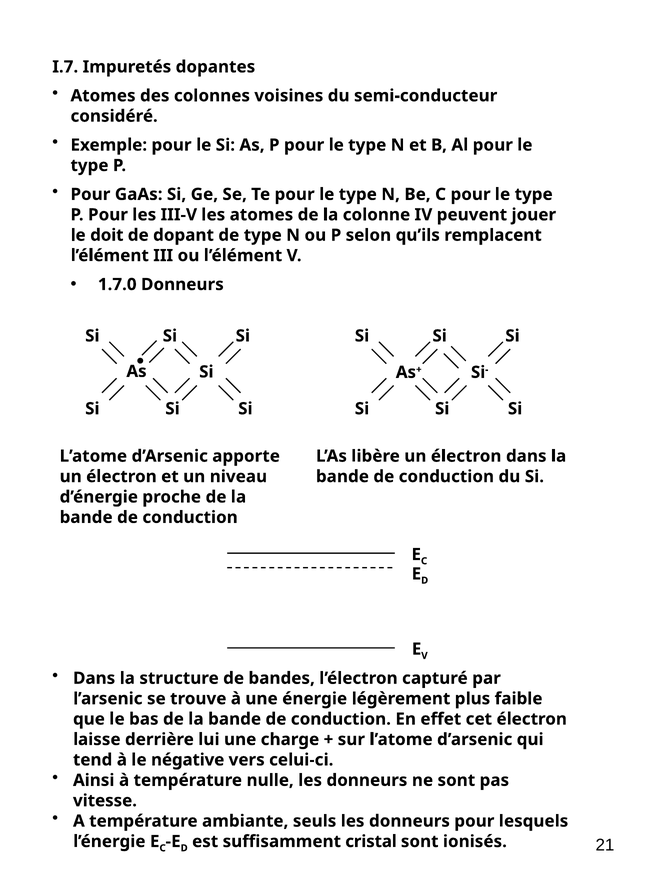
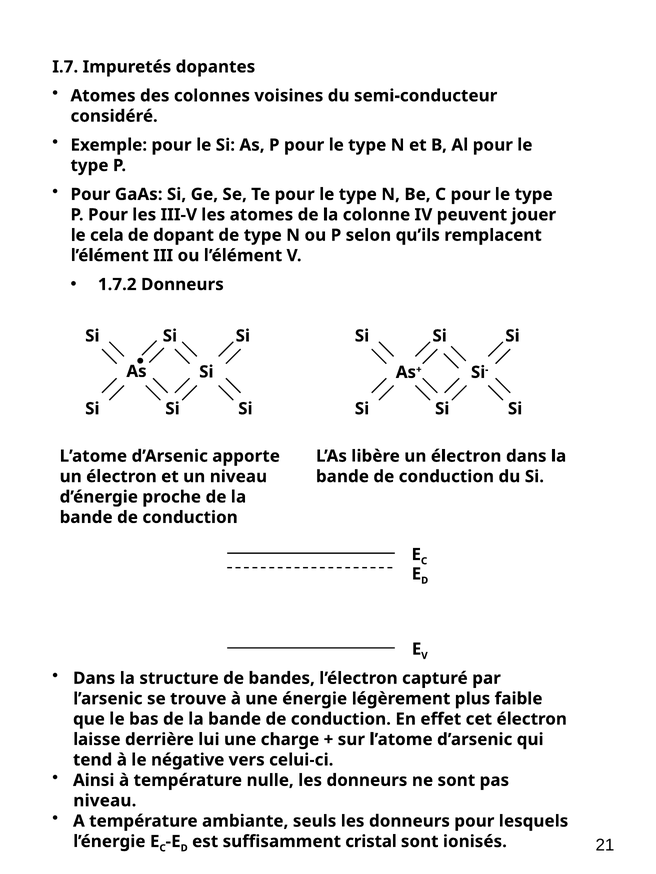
doit: doit -> cela (107, 235)
1.7.0: 1.7.0 -> 1.7.2 (117, 285)
vitesse: vitesse -> niveau (105, 801)
